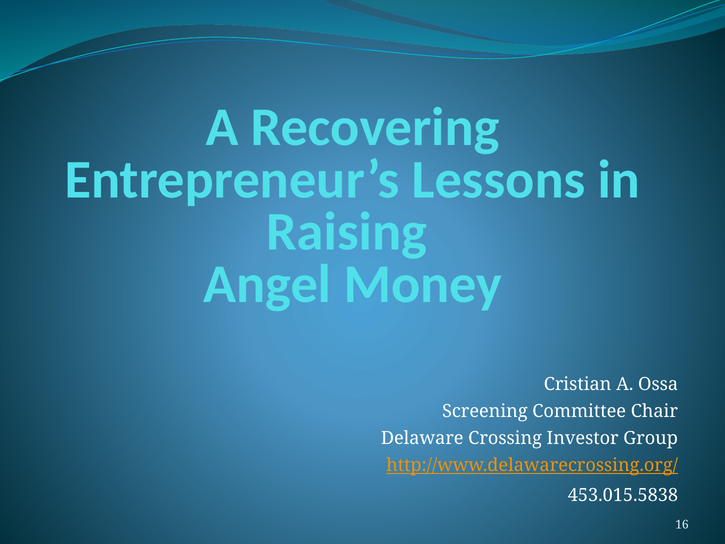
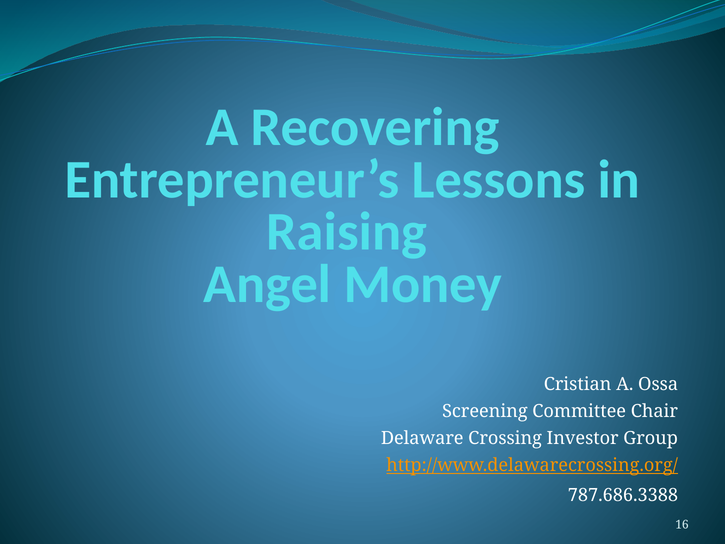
453.015.5838: 453.015.5838 -> 787.686.3388 (623, 495)
